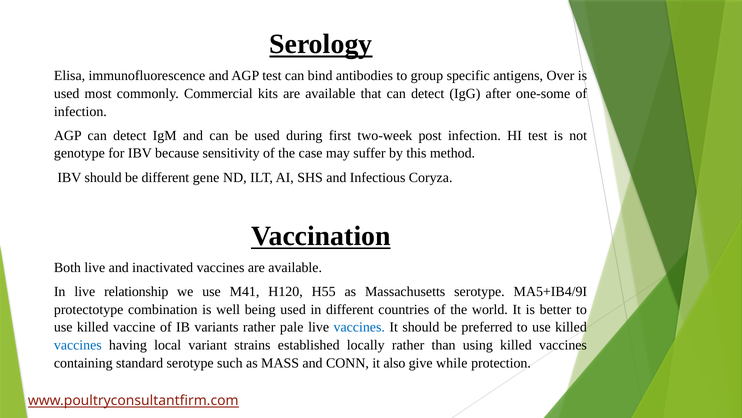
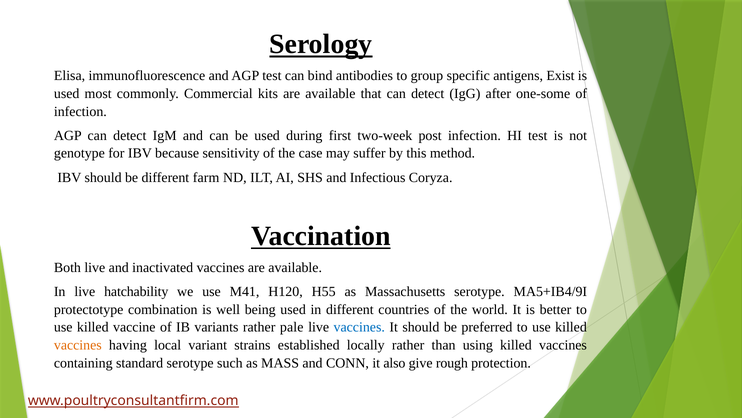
Over: Over -> Exist (560, 76)
gene: gene -> farm (206, 177)
relationship: relationship -> hatchability (136, 291)
vaccines colour: blue -> orange (78, 345)
while: while -> rough (452, 363)
